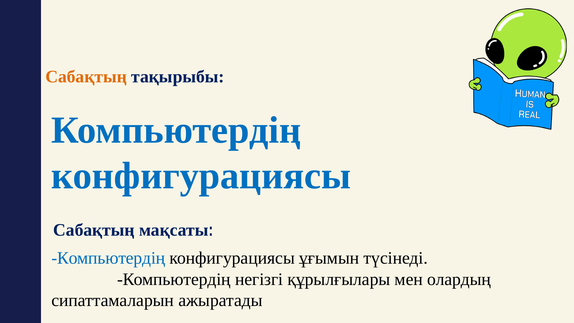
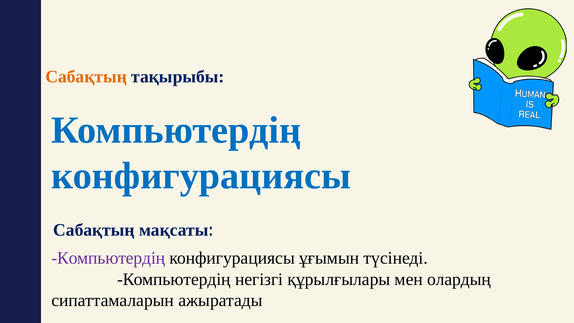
Компьютердің colour: blue -> purple (108, 258)
